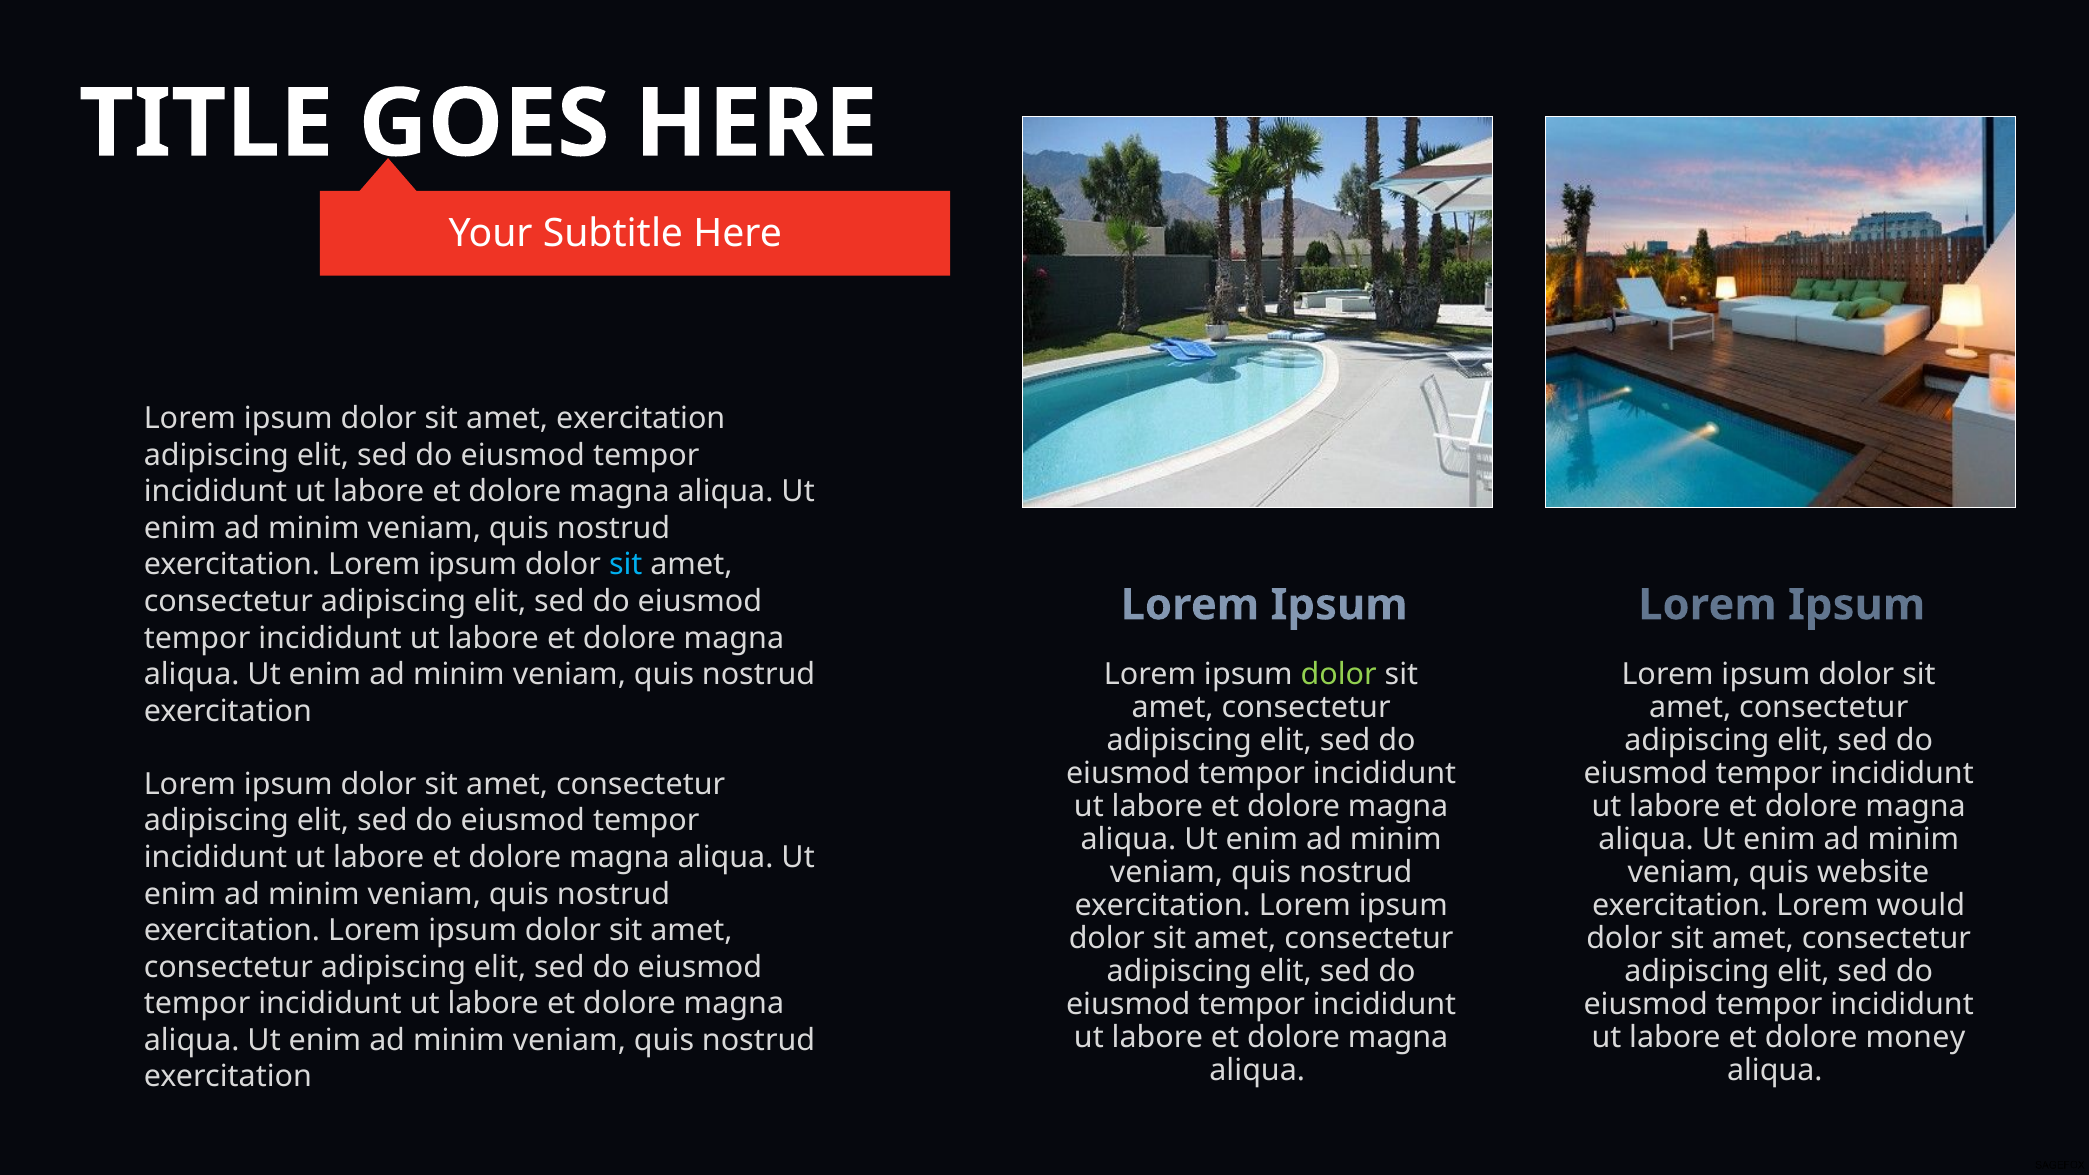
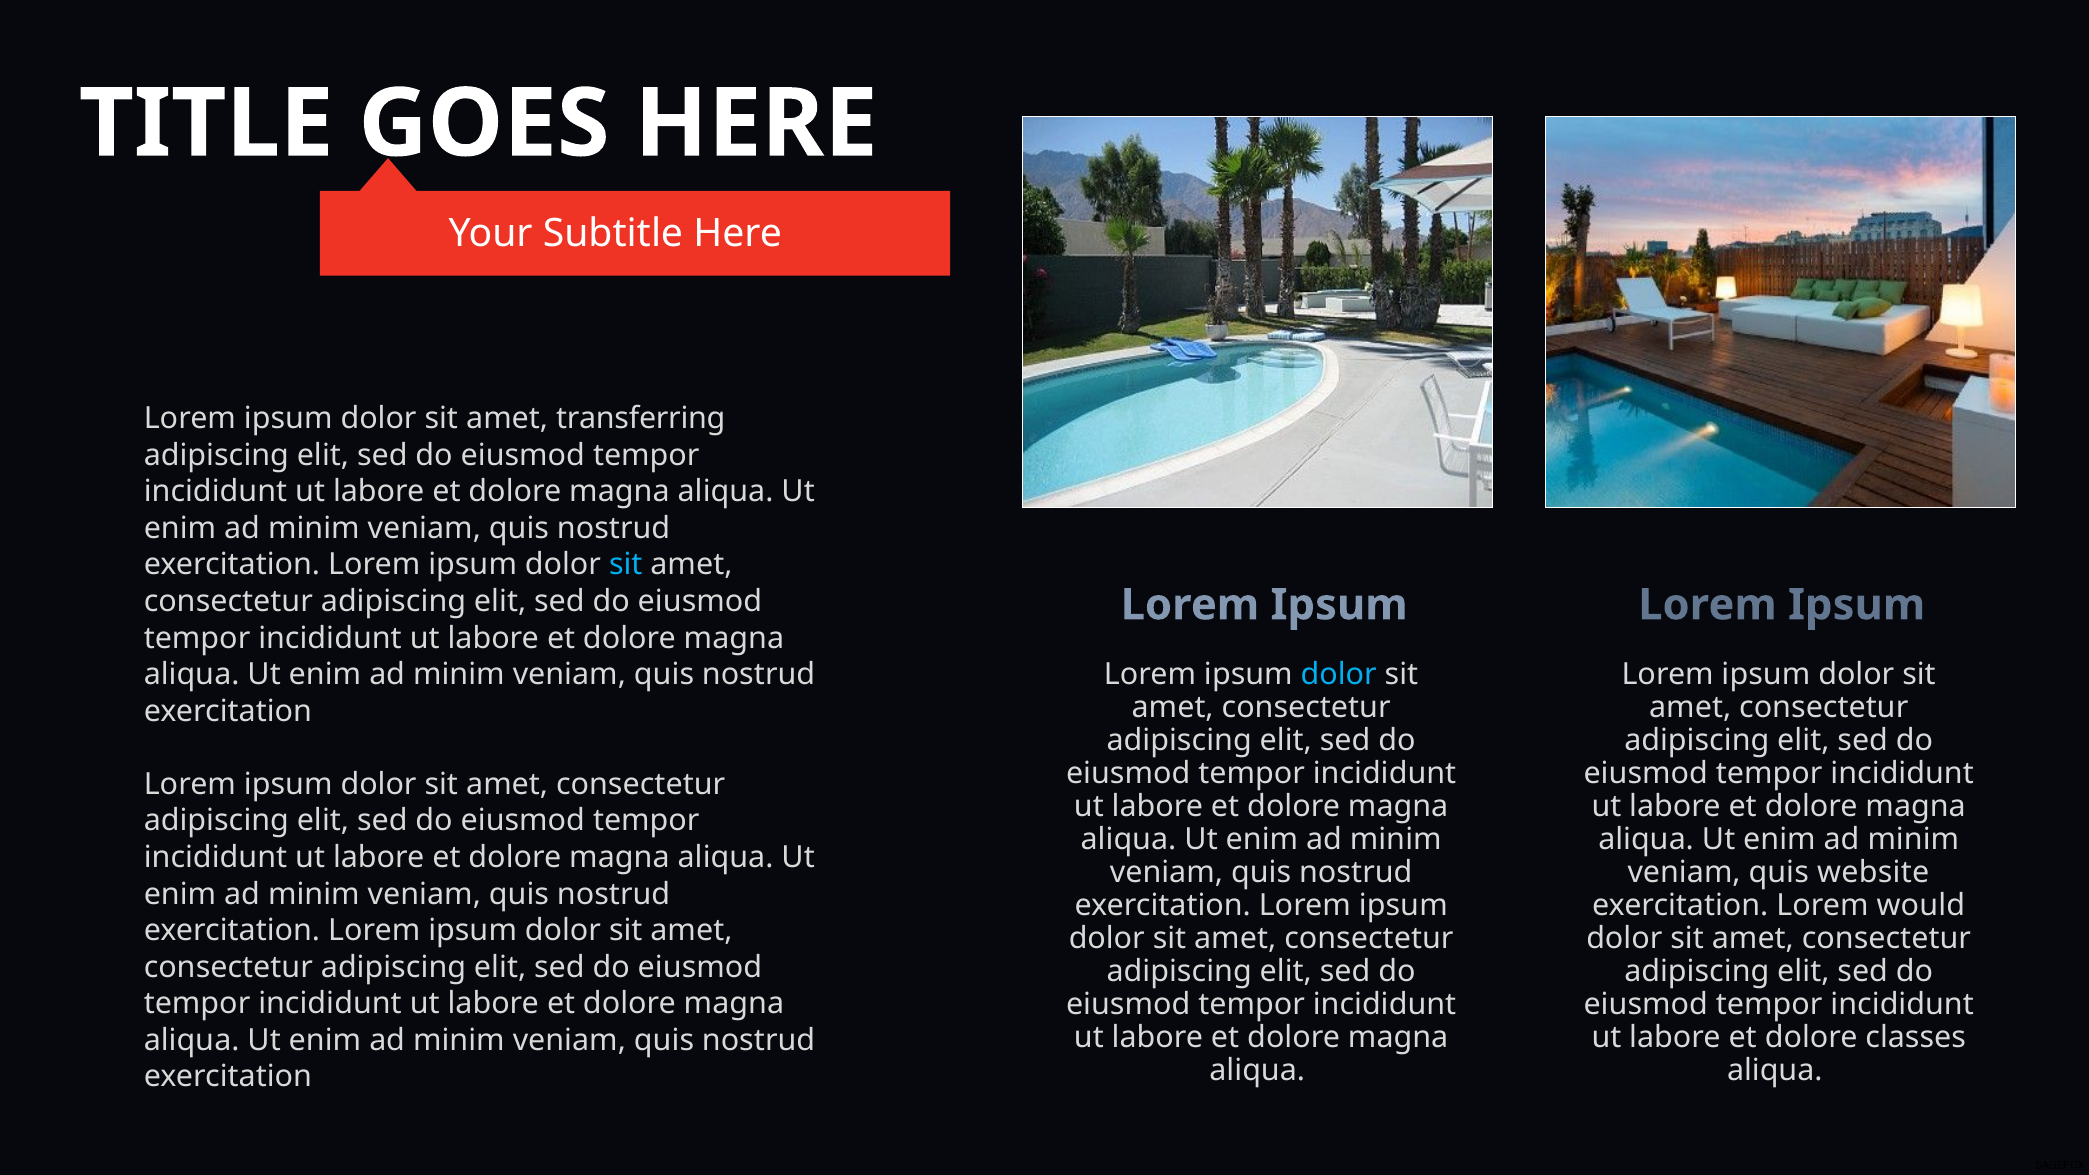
amet exercitation: exercitation -> transferring (641, 419)
dolor colour: light green -> light blue (1339, 675)
money: money -> classes (1916, 1037)
